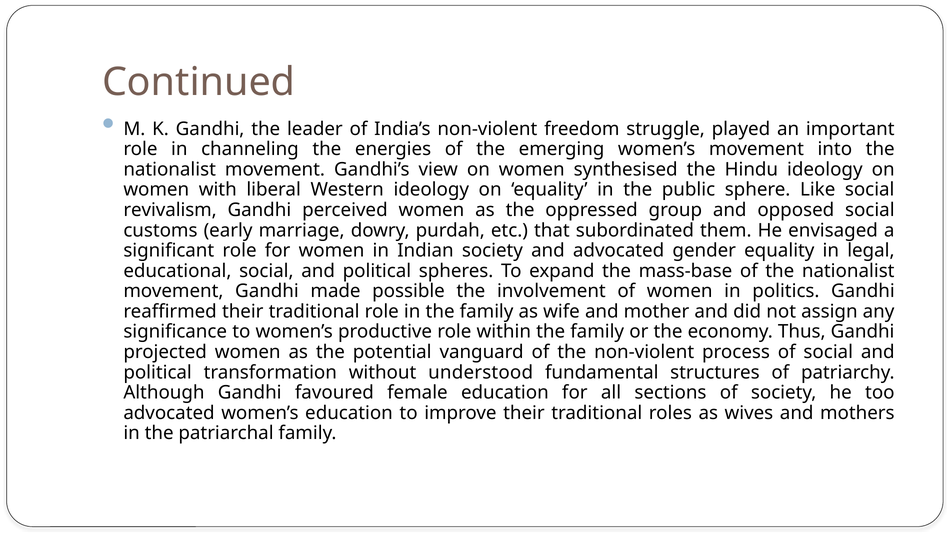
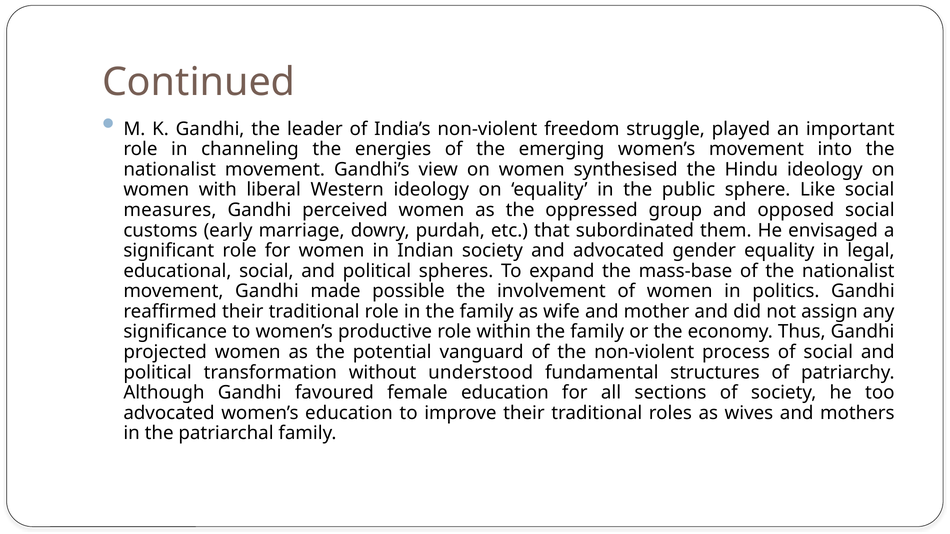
revivalism: revivalism -> measures (170, 210)
